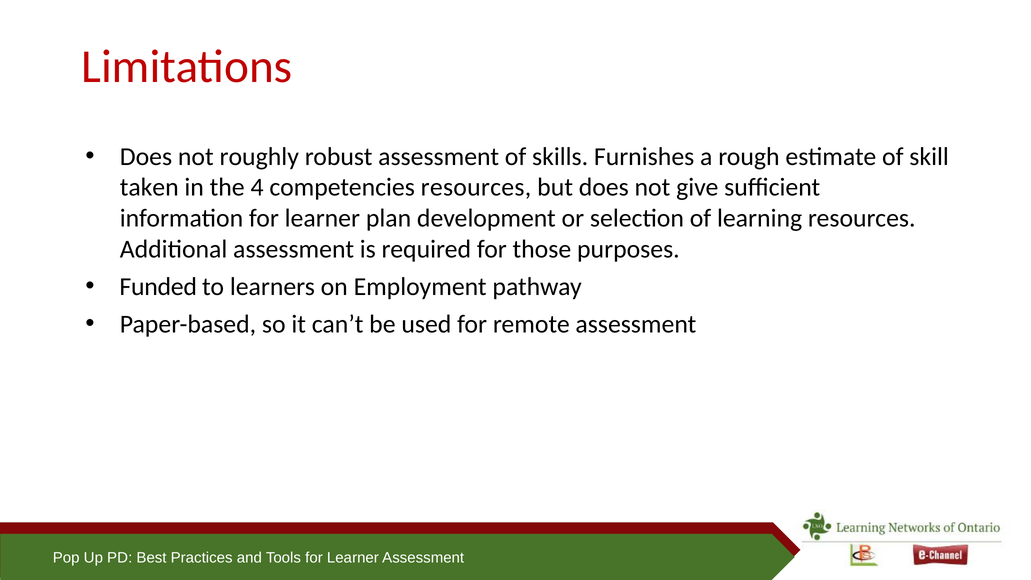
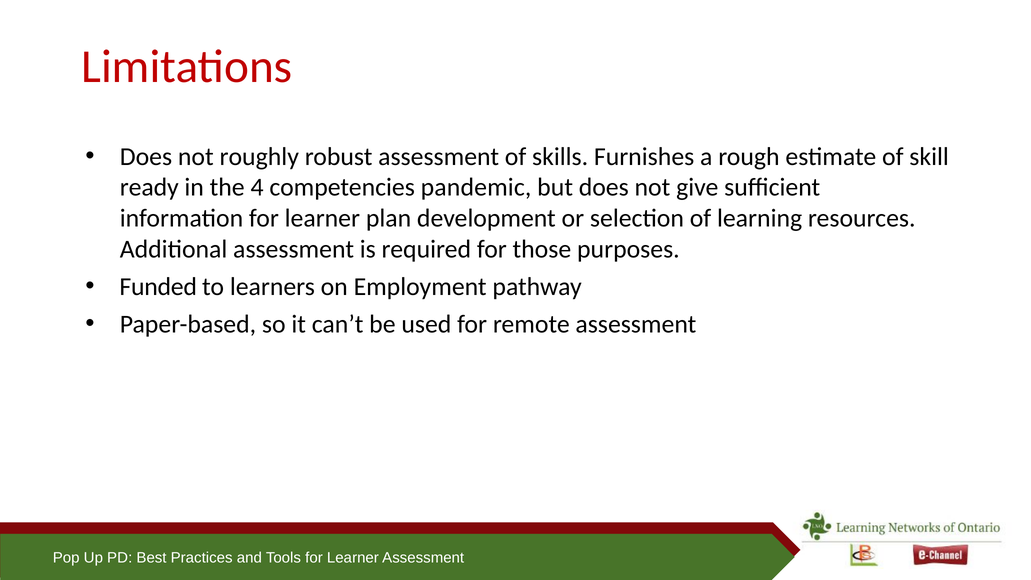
taken: taken -> ready (149, 187)
competencies resources: resources -> pandemic (476, 187)
